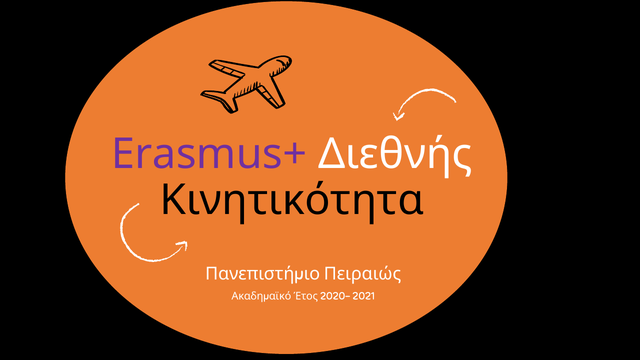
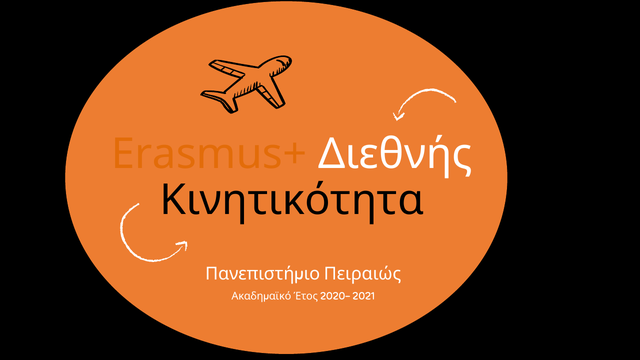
Erasmus+ colour: purple -> orange (209, 154)
